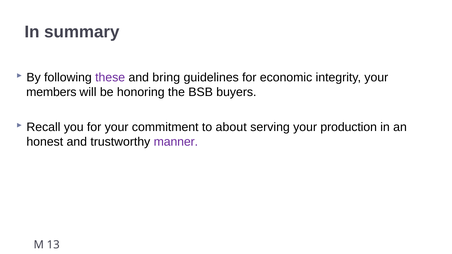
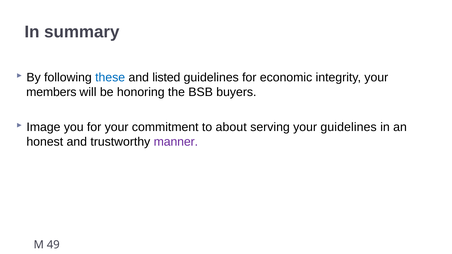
these colour: purple -> blue (110, 78)
bring: bring -> listed (166, 78)
Recall: Recall -> Image (43, 127)
your production: production -> guidelines (349, 127)
13: 13 -> 49 (53, 245)
